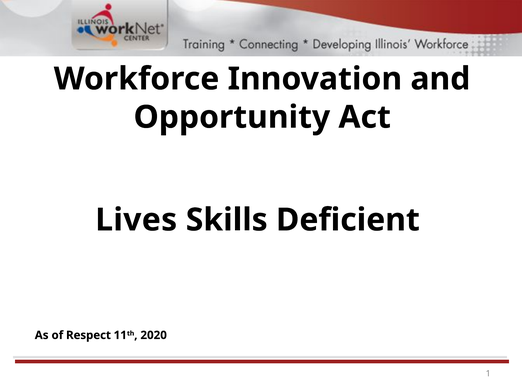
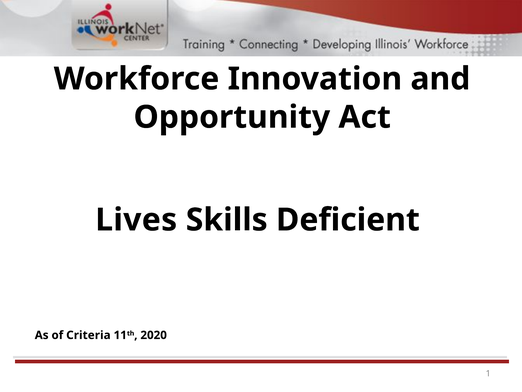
Respect: Respect -> Criteria (88, 335)
